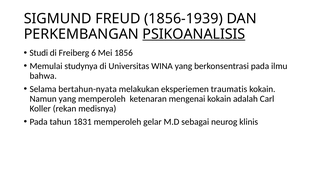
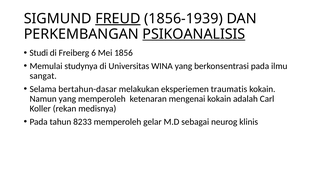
FREUD underline: none -> present (118, 18)
bahwa: bahwa -> sangat (43, 76)
bertahun-nyata: bertahun-nyata -> bertahun-dasar (88, 89)
1831: 1831 -> 8233 (82, 121)
